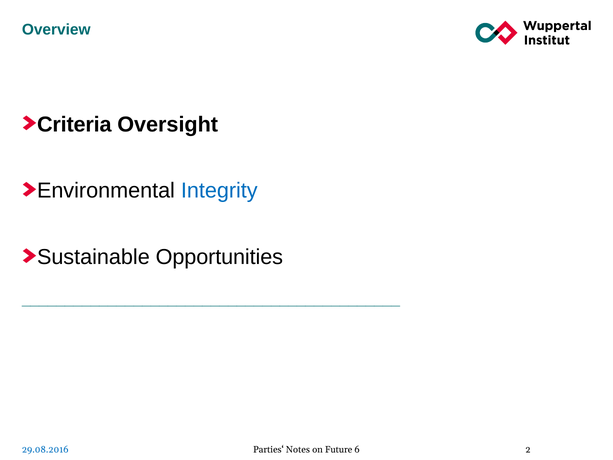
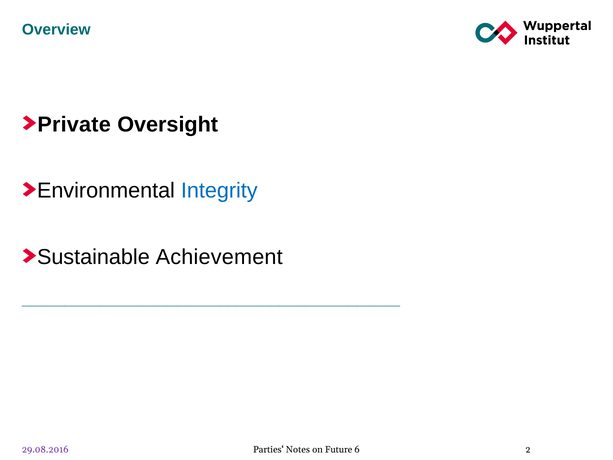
Criteria: Criteria -> Private (74, 124)
Opportunities: Opportunities -> Achievement (219, 257)
29.08.2016 colour: blue -> purple (45, 450)
